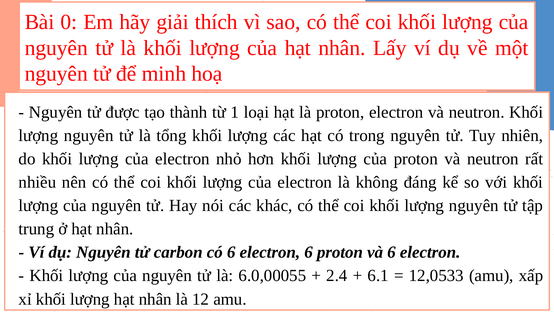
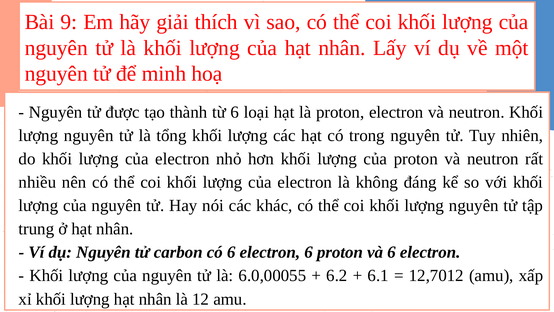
0: 0 -> 9 (69, 22)
từ 1: 1 -> 6 (235, 112)
2.4: 2.4 -> 6.2 (337, 275)
12,0533: 12,0533 -> 12,7012 (436, 275)
